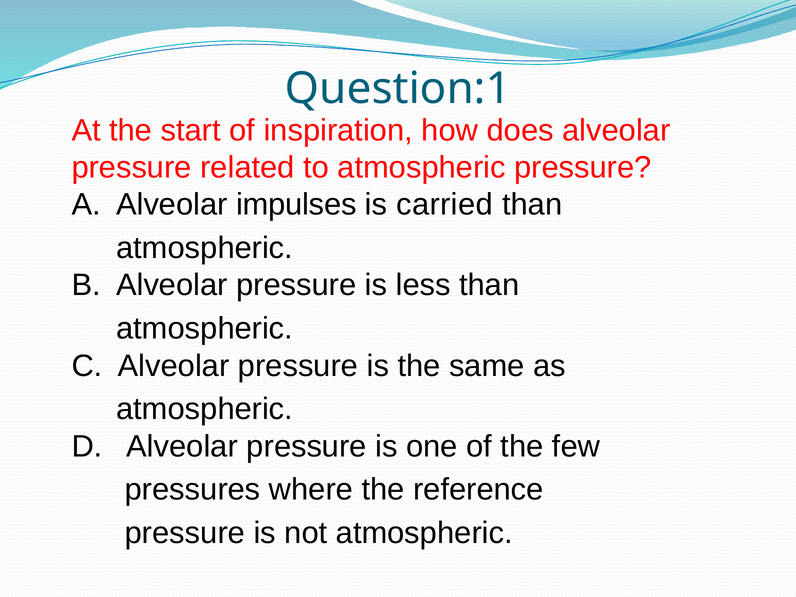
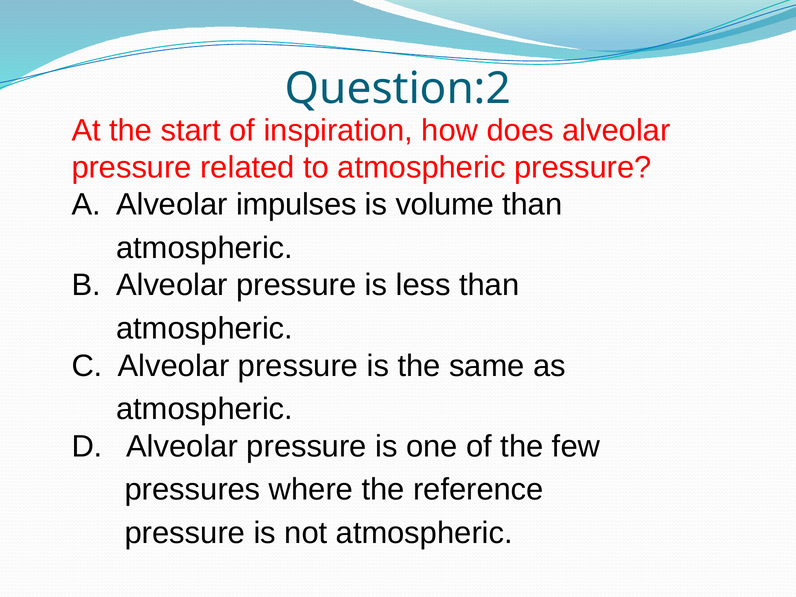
Question:1: Question:1 -> Question:2 (398, 88)
carried: carried -> volume (445, 205)
